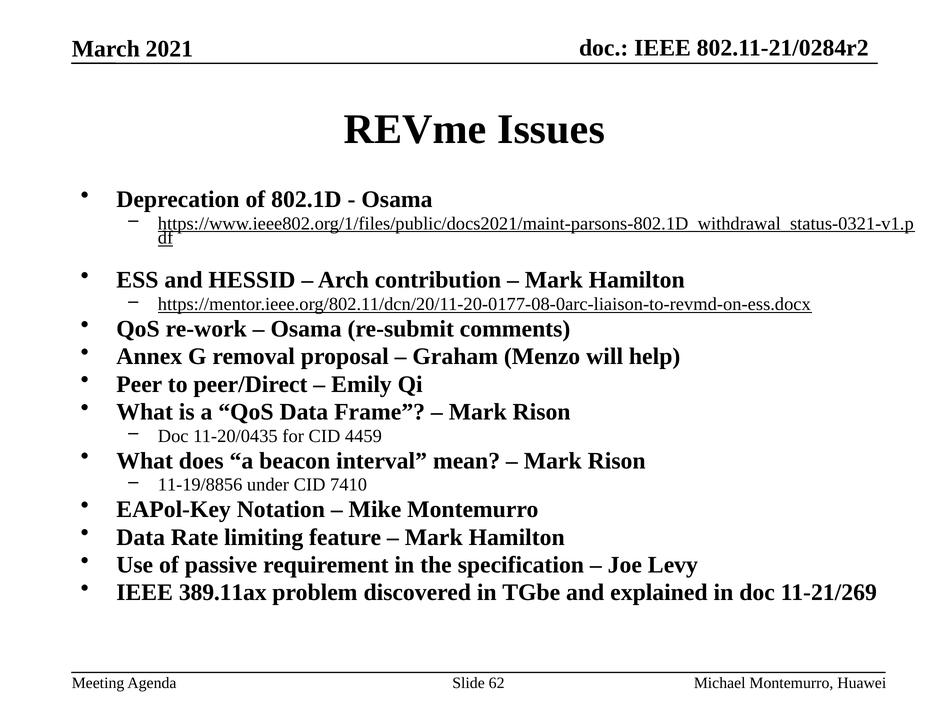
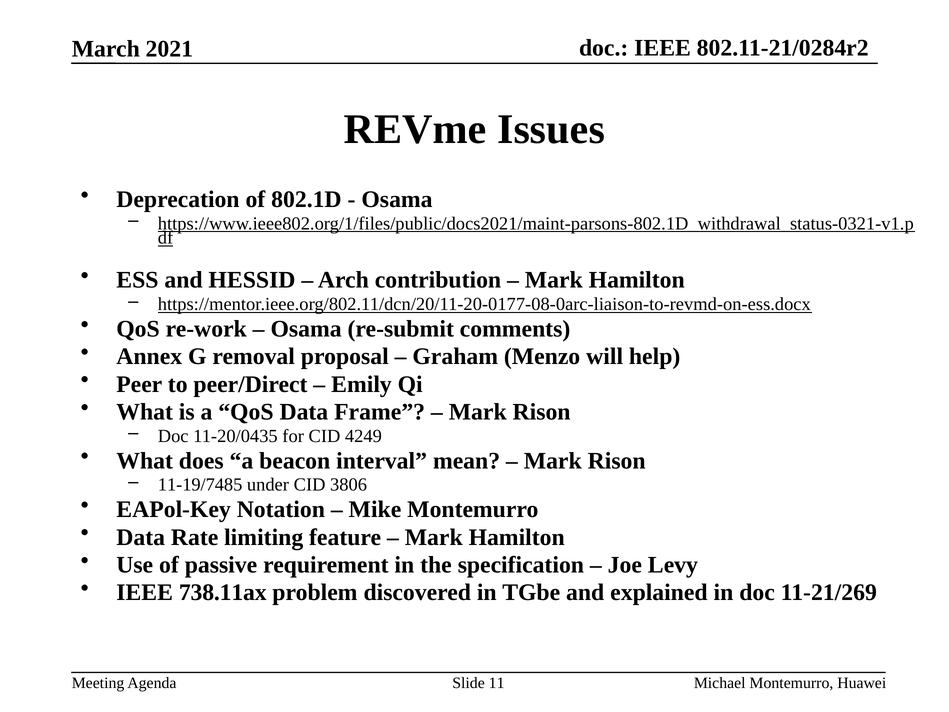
4459: 4459 -> 4249 (363, 436)
11-19/8856: 11-19/8856 -> 11-19/7485 (200, 485)
7410: 7410 -> 3806 (349, 485)
389.11ax: 389.11ax -> 738.11ax (223, 592)
62: 62 -> 11 (497, 683)
